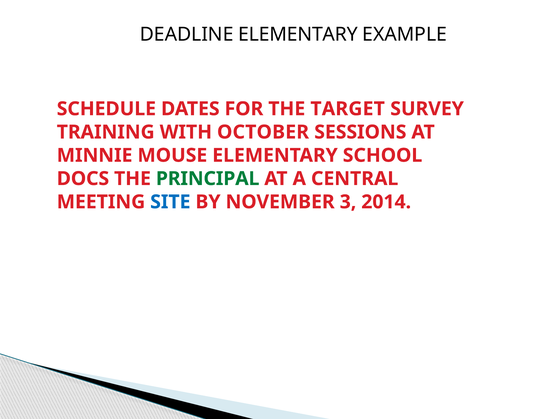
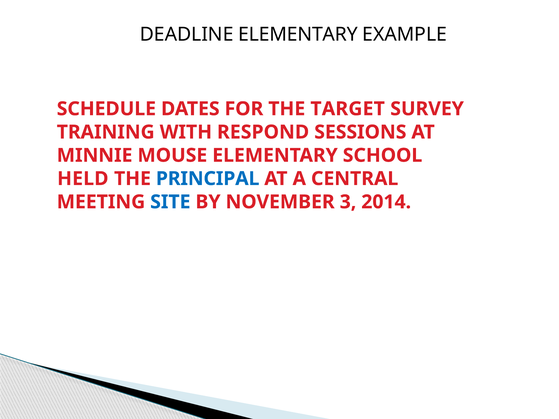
OCTOBER: OCTOBER -> RESPOND (263, 132)
DOCS: DOCS -> HELD (83, 179)
PRINCIPAL colour: green -> blue (208, 179)
